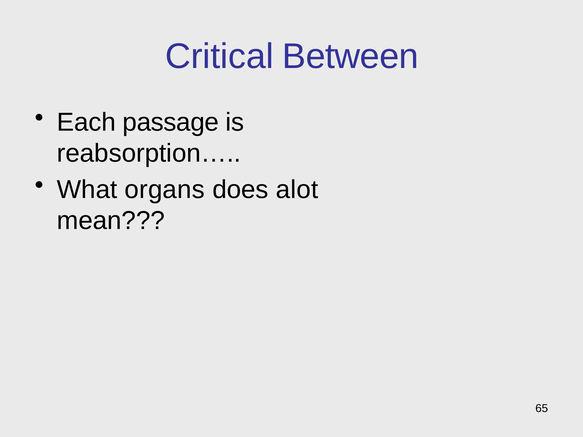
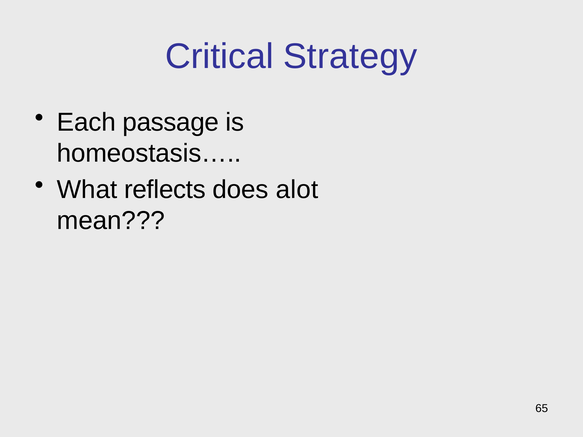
Between: Between -> Strategy (350, 56)
reabsorption…: reabsorption… -> homeostasis… (149, 153)
organs: organs -> reflects (165, 190)
